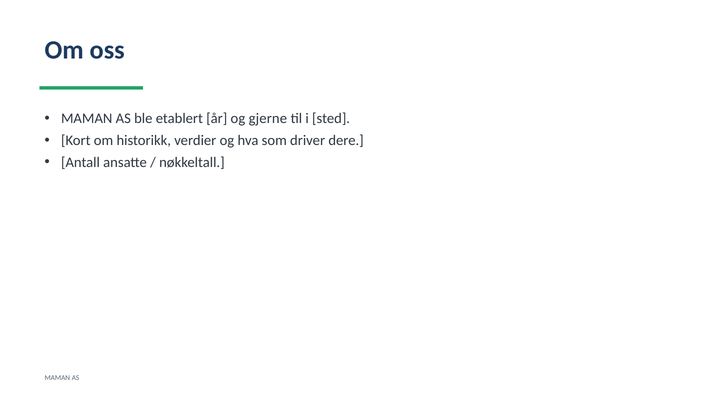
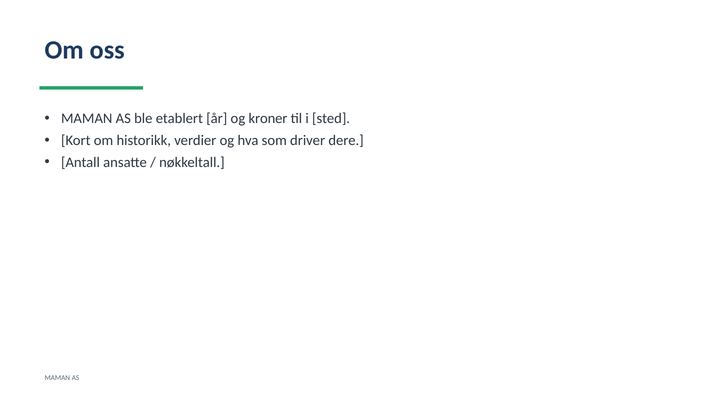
gjerne: gjerne -> kroner (268, 119)
